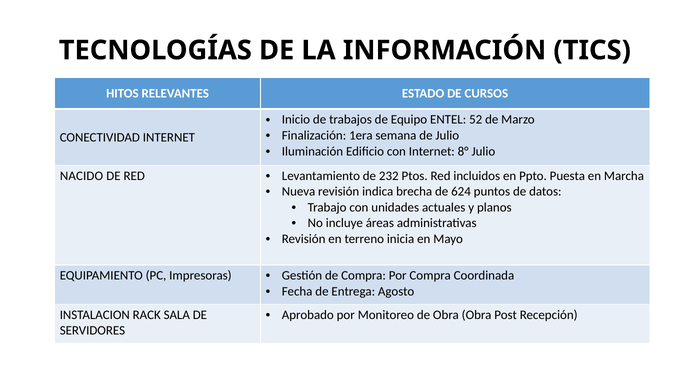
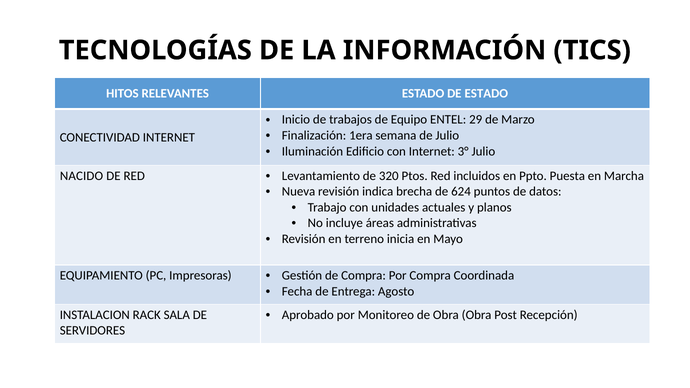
DE CURSOS: CURSOS -> ESTADO (486, 94)
52: 52 -> 29 (476, 120)
8°: 8° -> 3° (463, 151)
232: 232 -> 320 (389, 176)
